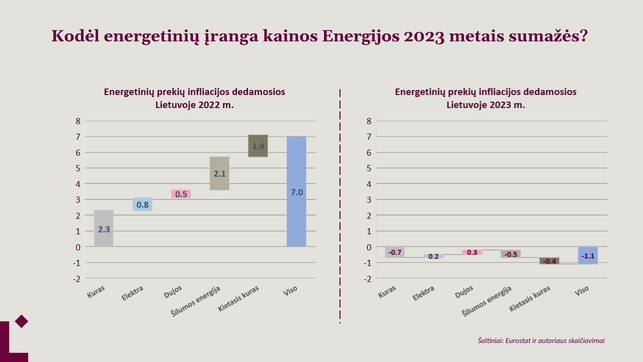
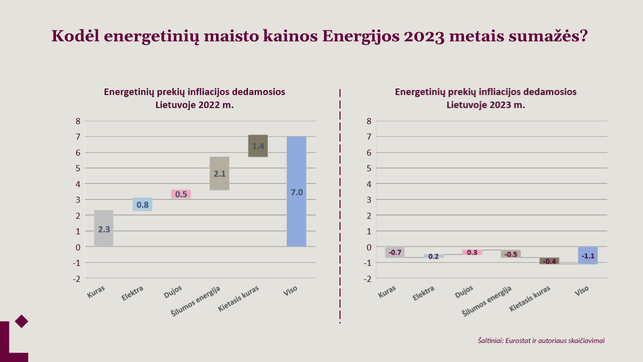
įranga: įranga -> maisto (231, 36)
